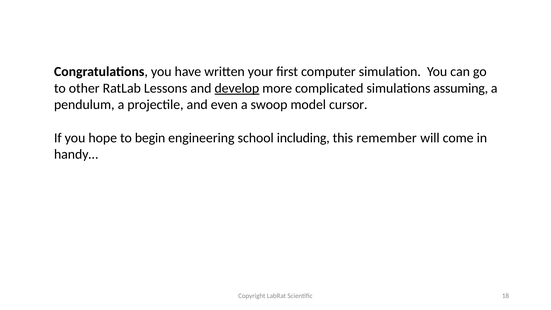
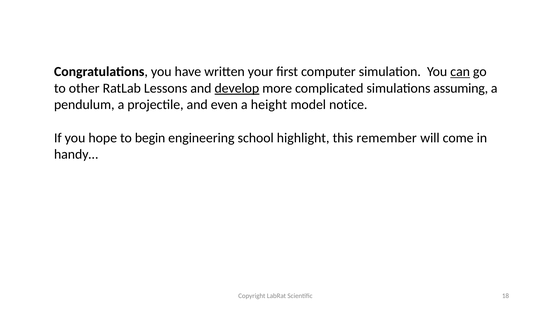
can underline: none -> present (460, 72)
swoop: swoop -> height (269, 105)
cursor: cursor -> notice (348, 105)
including: including -> highlight (303, 138)
